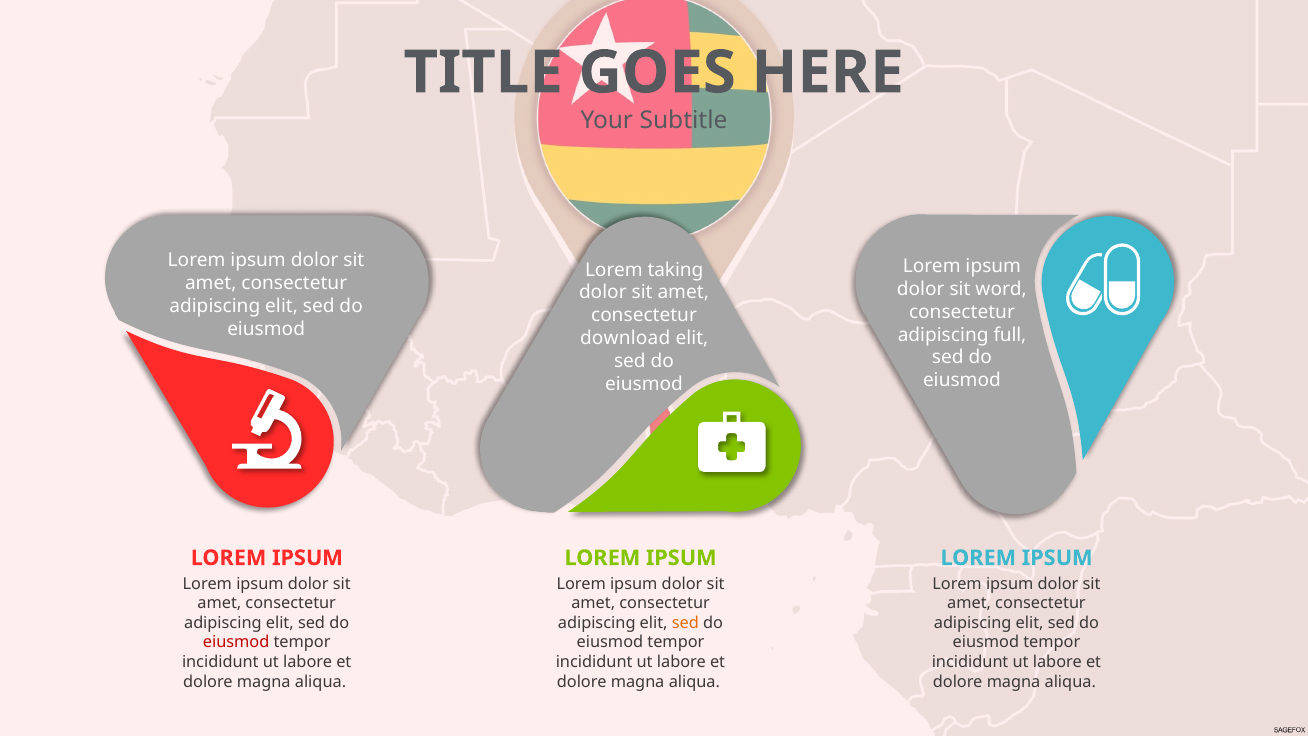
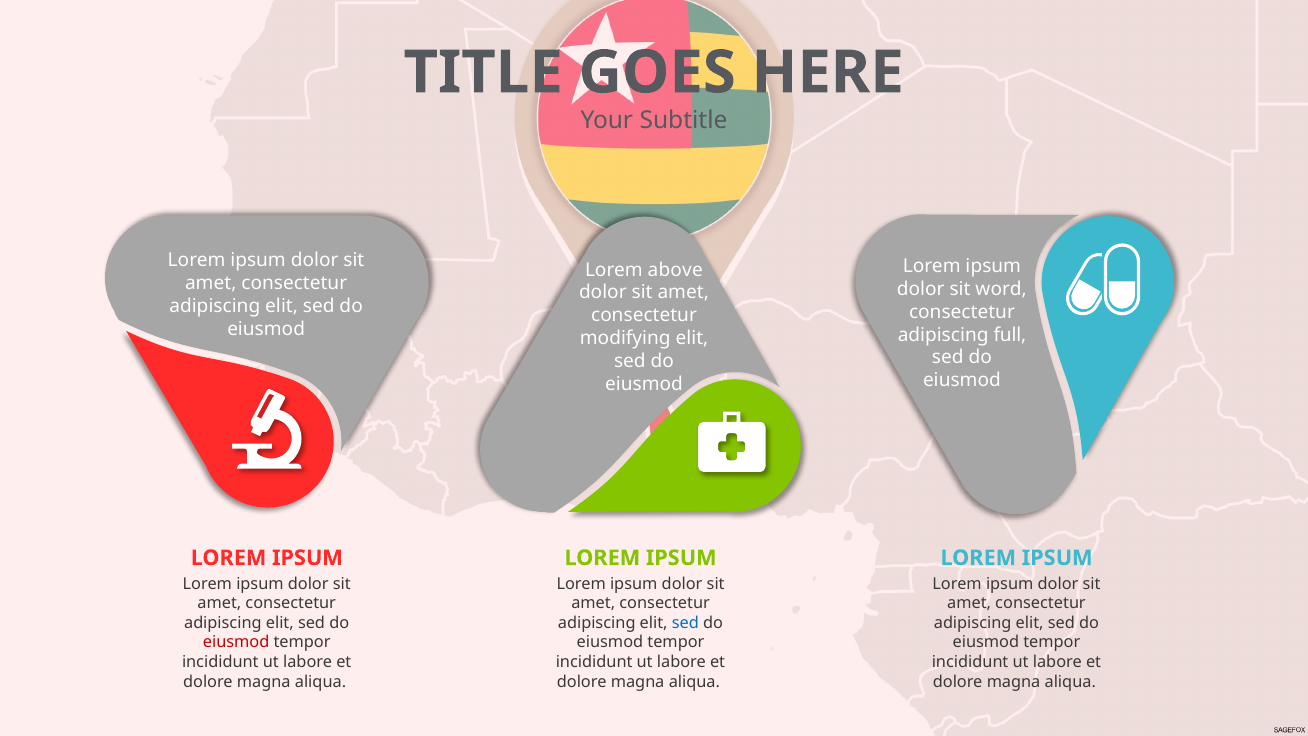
taking: taking -> above (675, 270)
download: download -> modifying (625, 338)
sed colour: orange -> blue (685, 623)
